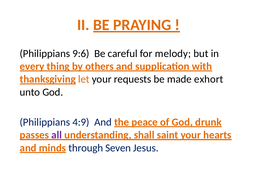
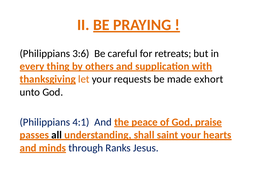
9:6: 9:6 -> 3:6 (81, 53)
melody: melody -> retreats (173, 53)
4:9: 4:9 -> 4:1 (81, 122)
drunk: drunk -> praise (209, 122)
all colour: purple -> black (57, 135)
Seven: Seven -> Ranks (118, 148)
